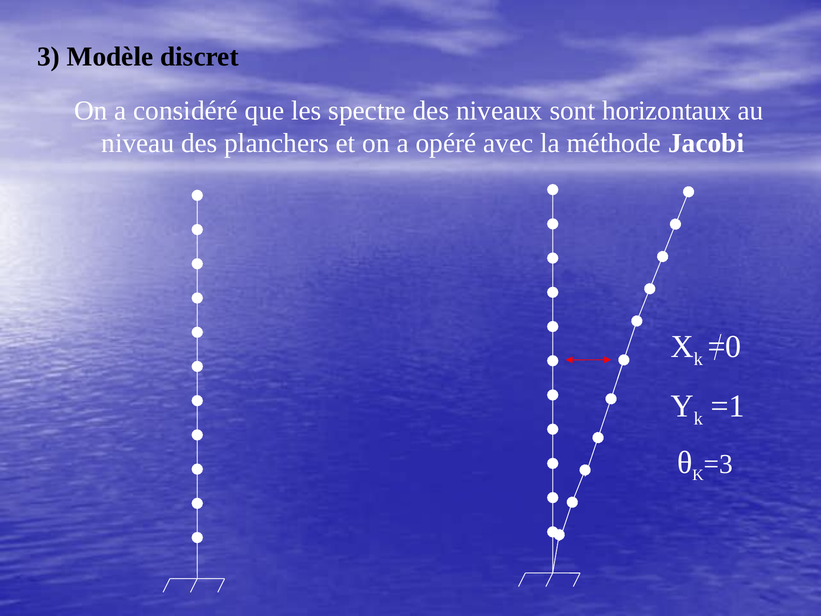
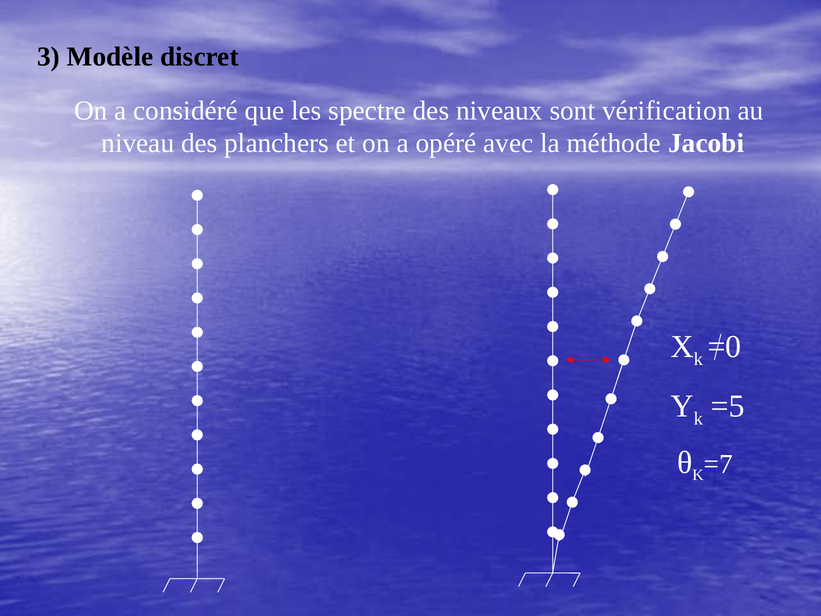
horizontaux: horizontaux -> vérification (666, 110)
=1: =1 -> =5 (728, 406)
=3: =3 -> =7 (718, 464)
